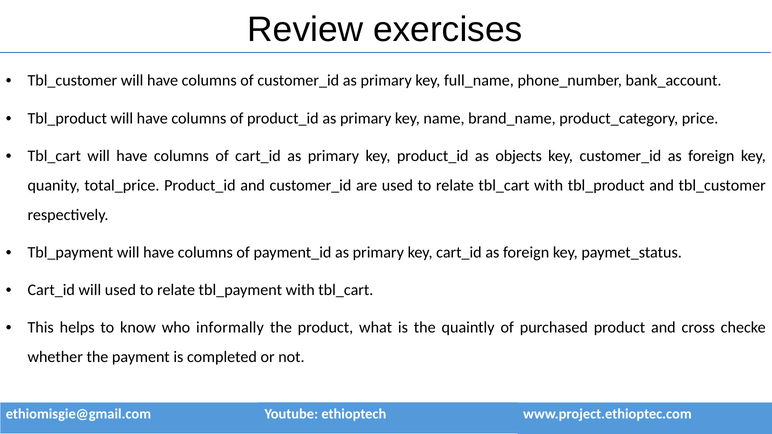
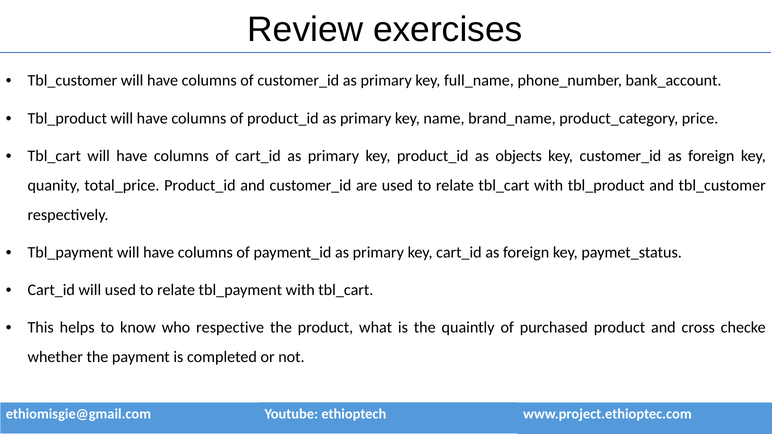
informally: informally -> respective (230, 328)
